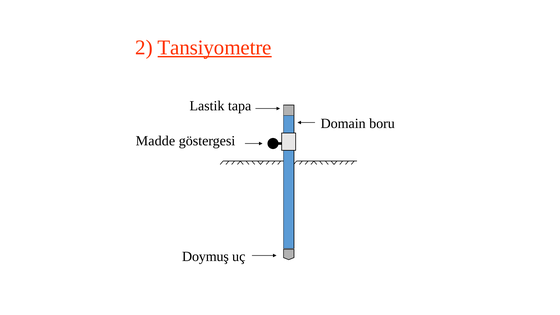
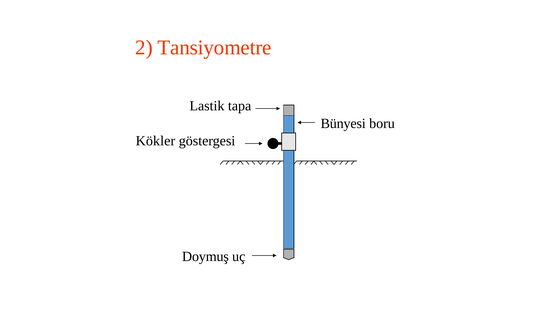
Tansiyometre underline: present -> none (215, 48)
Domain: Domain -> Bünyesi (343, 123)
Madde: Madde -> Kökler (155, 141)
